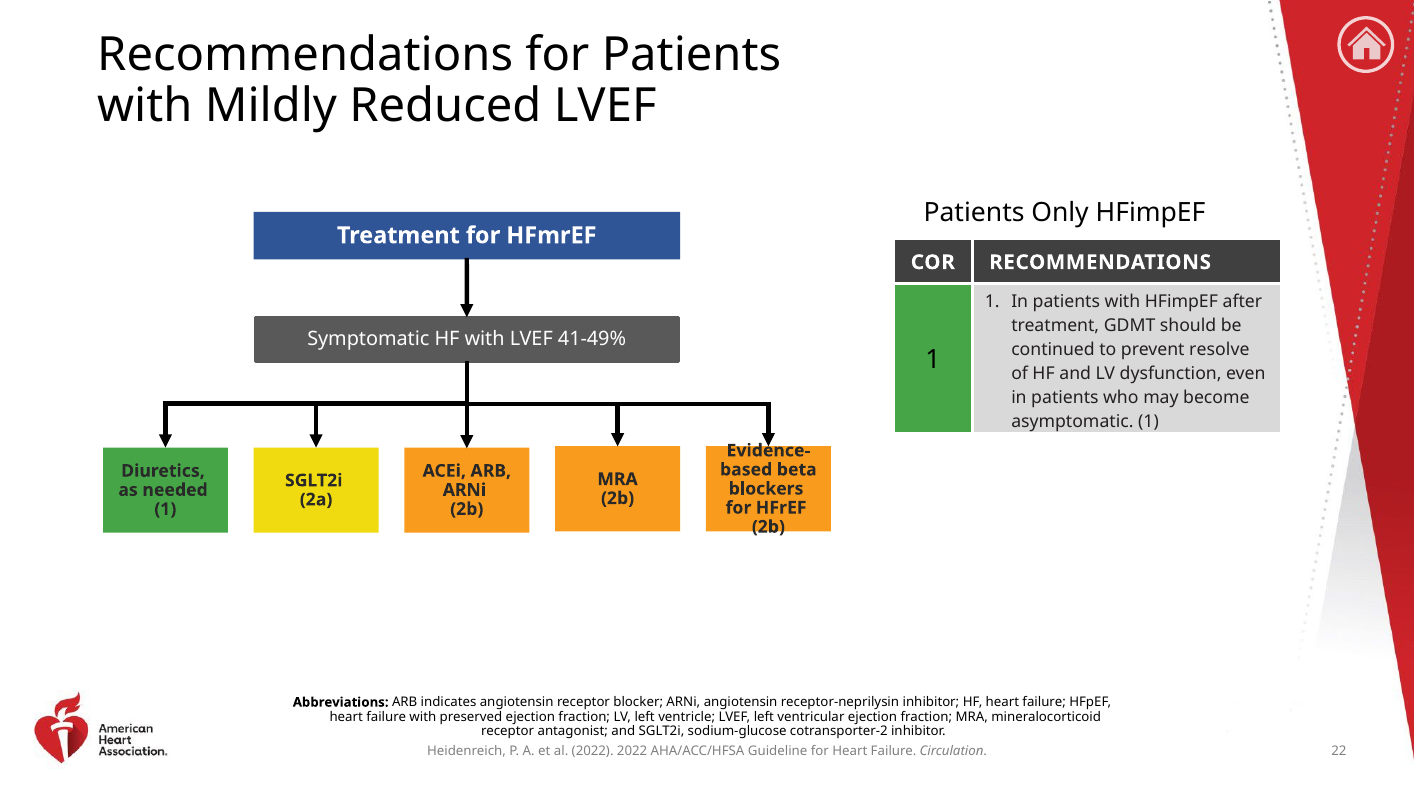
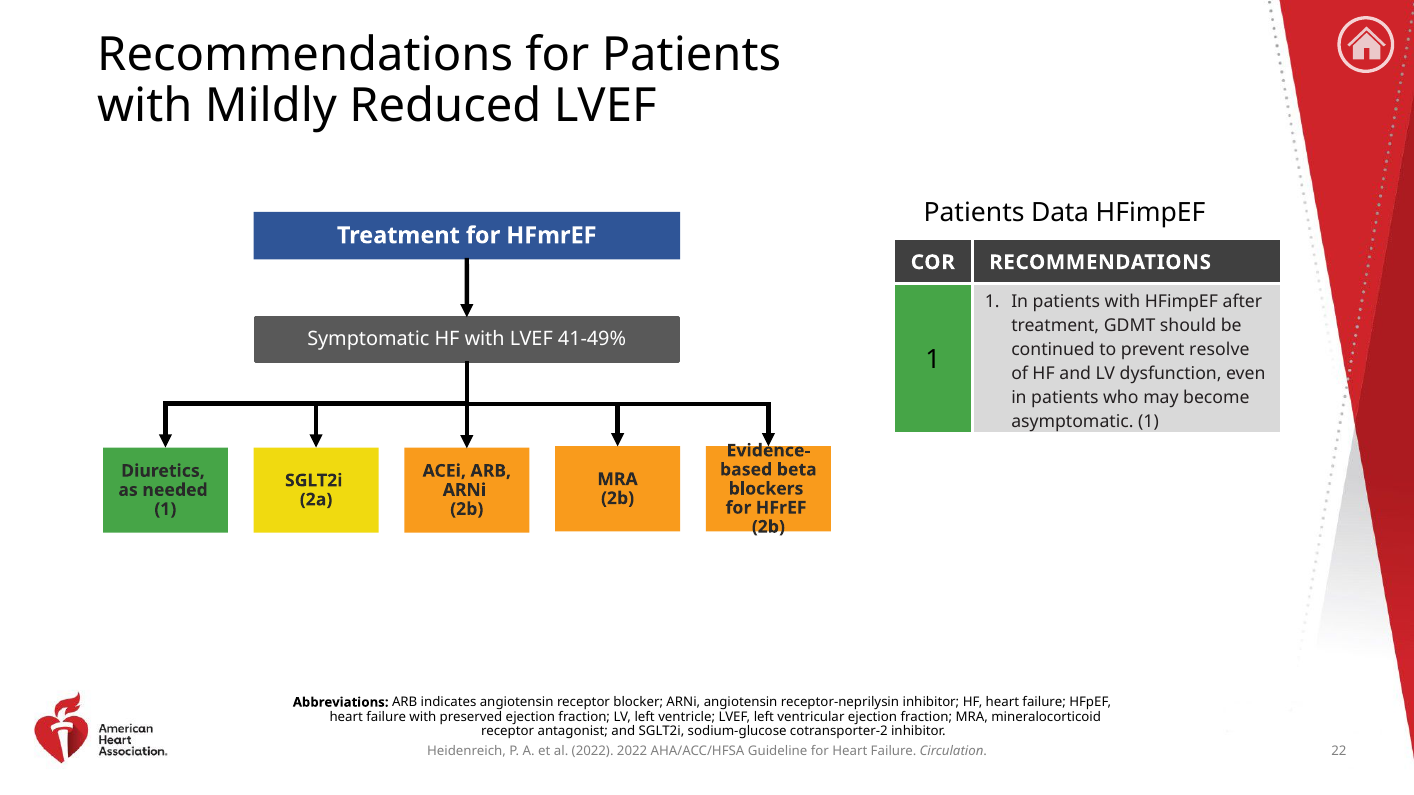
Only: Only -> Data (1060, 213)
